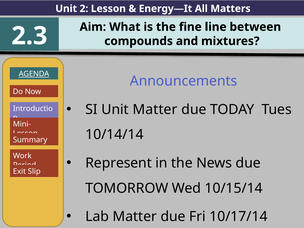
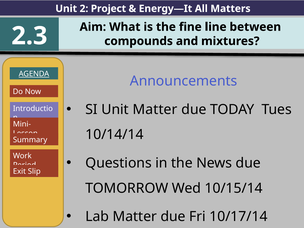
2 Lesson: Lesson -> Project (108, 9)
Represent: Represent -> Questions (119, 163)
